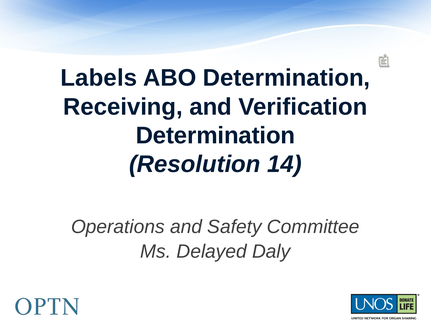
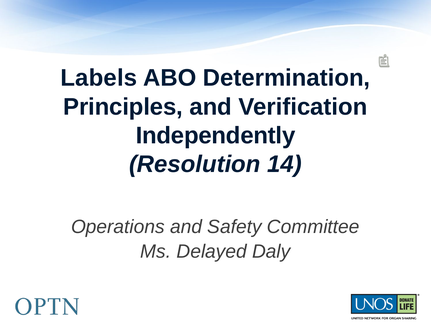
Receiving: Receiving -> Principles (123, 107)
Determination: Determination -> Independently (216, 135)
